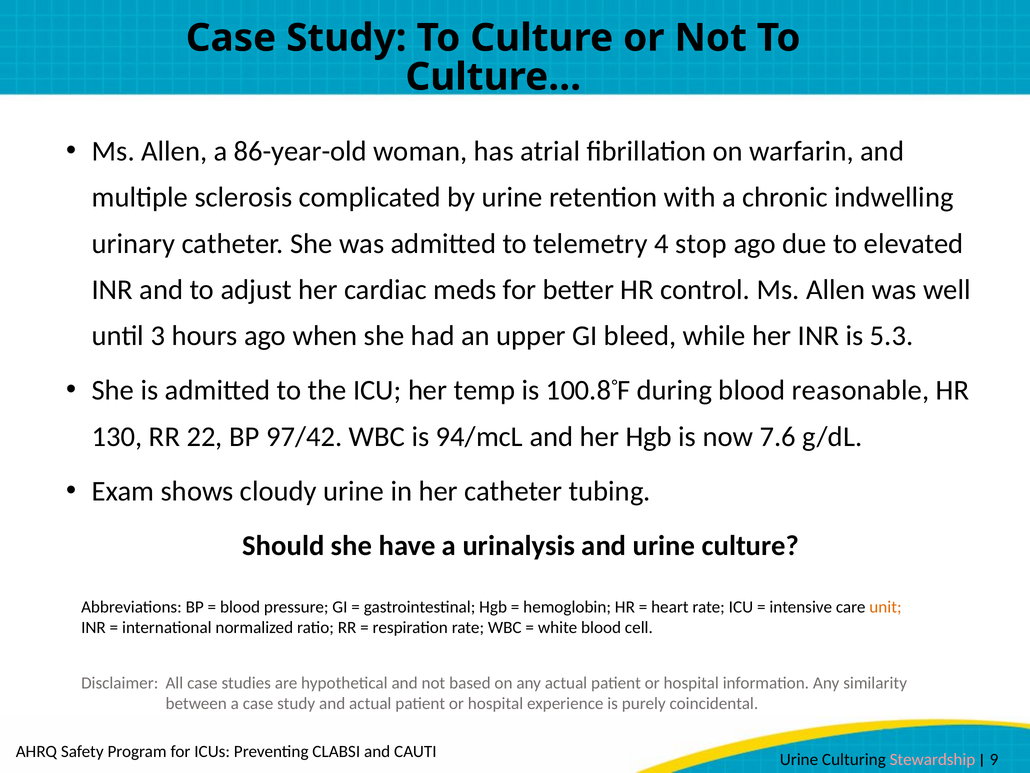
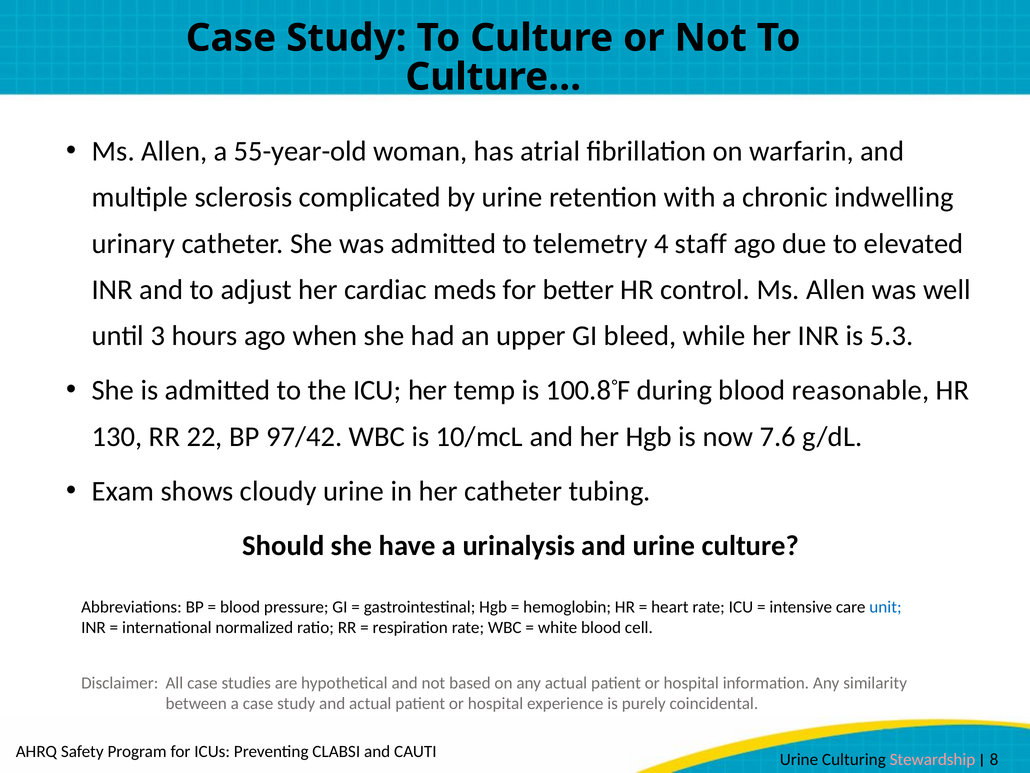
86-year-old: 86-year-old -> 55-year-old (300, 151)
stop: stop -> staff (701, 243)
94/mcL: 94/mcL -> 10/mcL (479, 436)
unit colour: orange -> blue (885, 607)
9: 9 -> 8 (994, 759)
